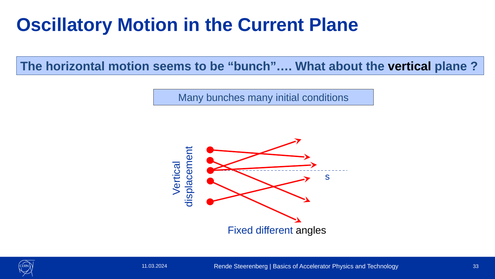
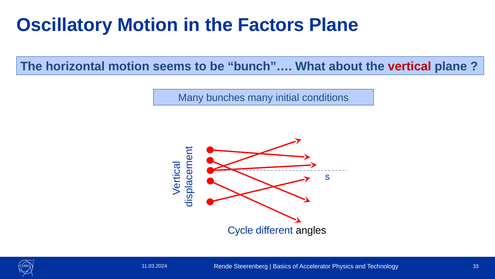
Current: Current -> Factors (271, 25)
vertical colour: black -> red (410, 66)
Fixed: Fixed -> Cycle (240, 230)
